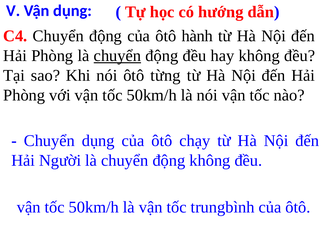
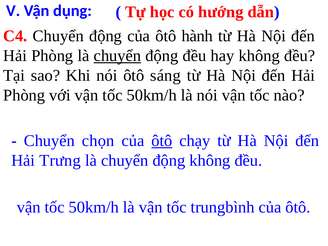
từng: từng -> sáng (165, 75)
Chuyển dụng: dụng -> chọn (98, 141)
ôtô underline: none -> present (162, 141)
Người: Người -> Trưng (60, 160)
